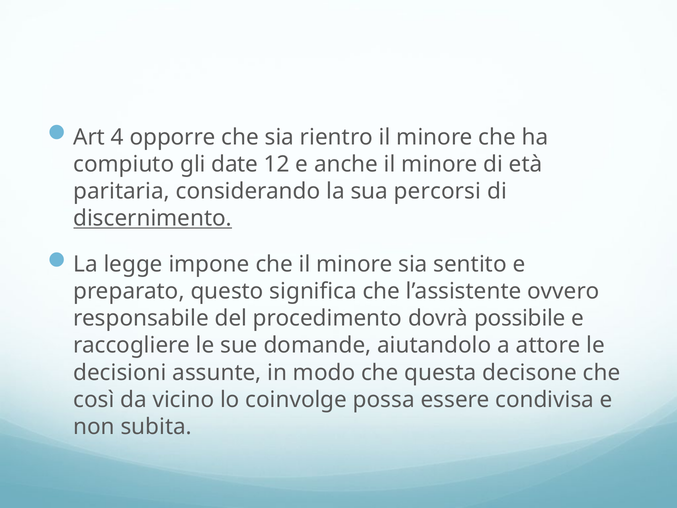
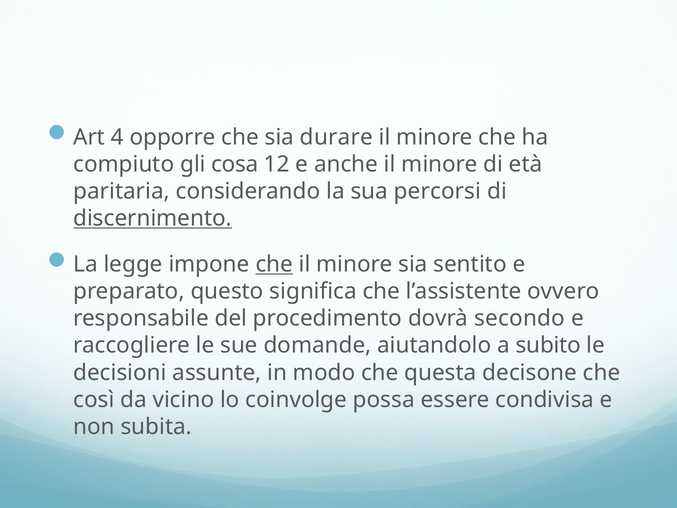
rientro: rientro -> durare (336, 137)
date: date -> cosa (235, 164)
che underline: none -> present (274, 264)
possibile: possibile -> secondo (520, 318)
attore: attore -> subito (548, 345)
